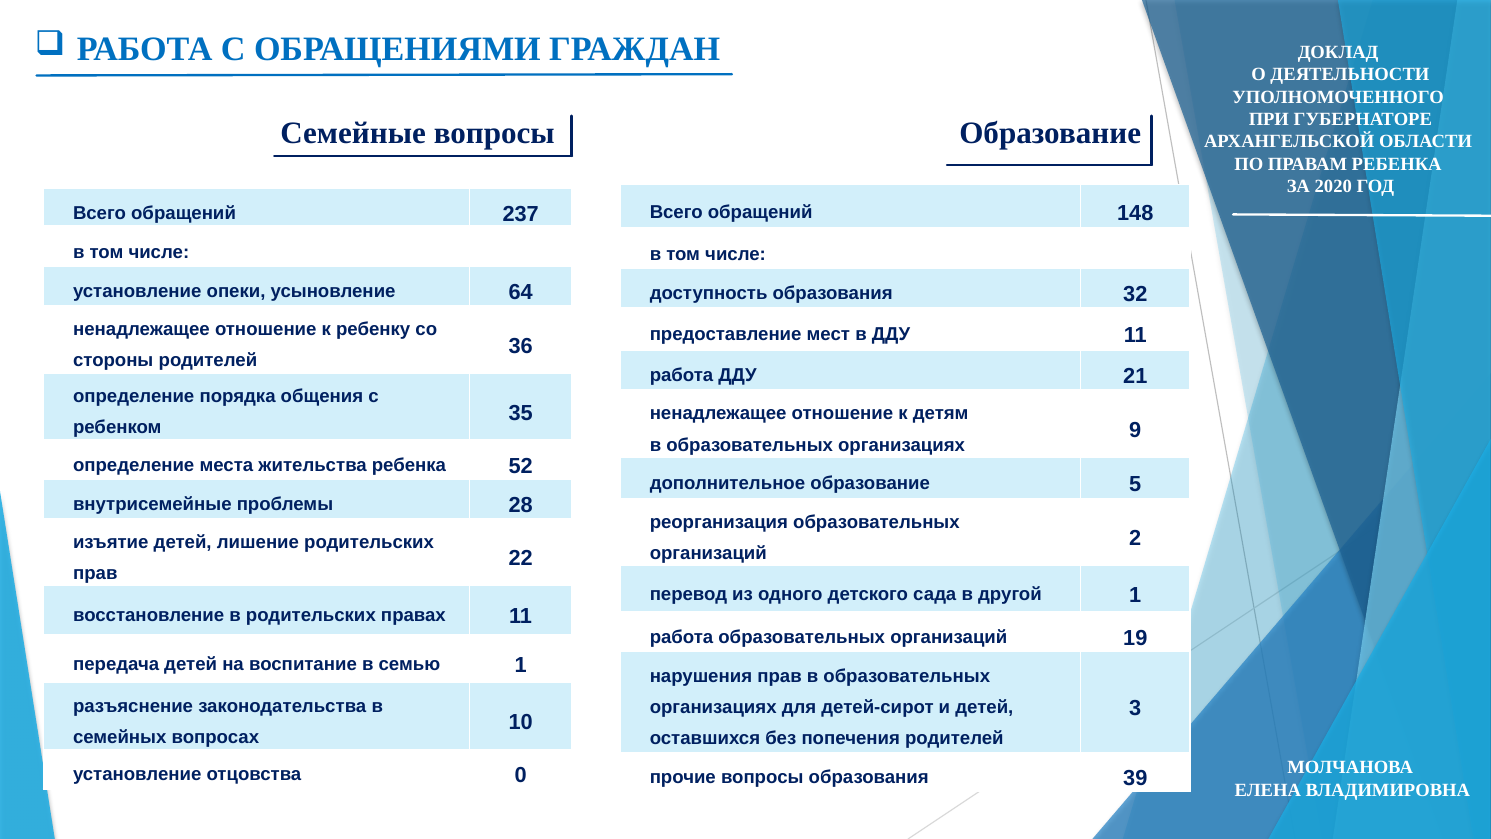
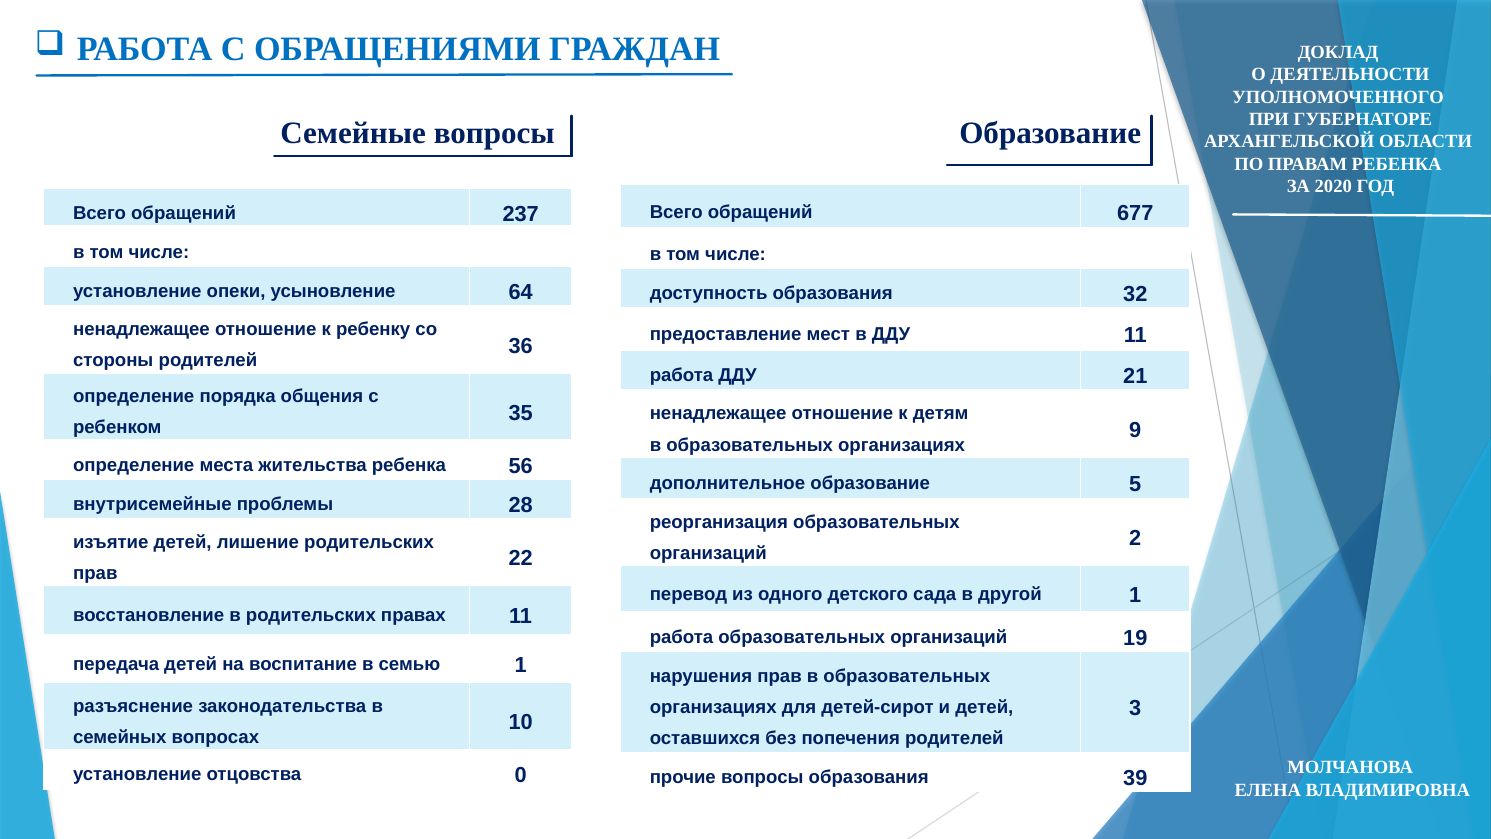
148: 148 -> 677 (1135, 213)
52: 52 -> 56 (521, 466)
